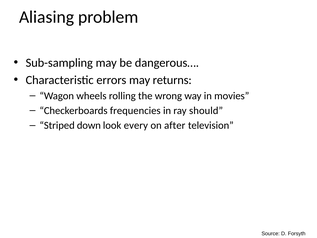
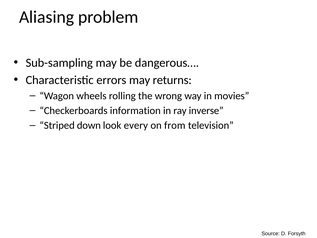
frequencies: frequencies -> information (135, 110)
should: should -> inverse (206, 110)
after: after -> from (175, 125)
